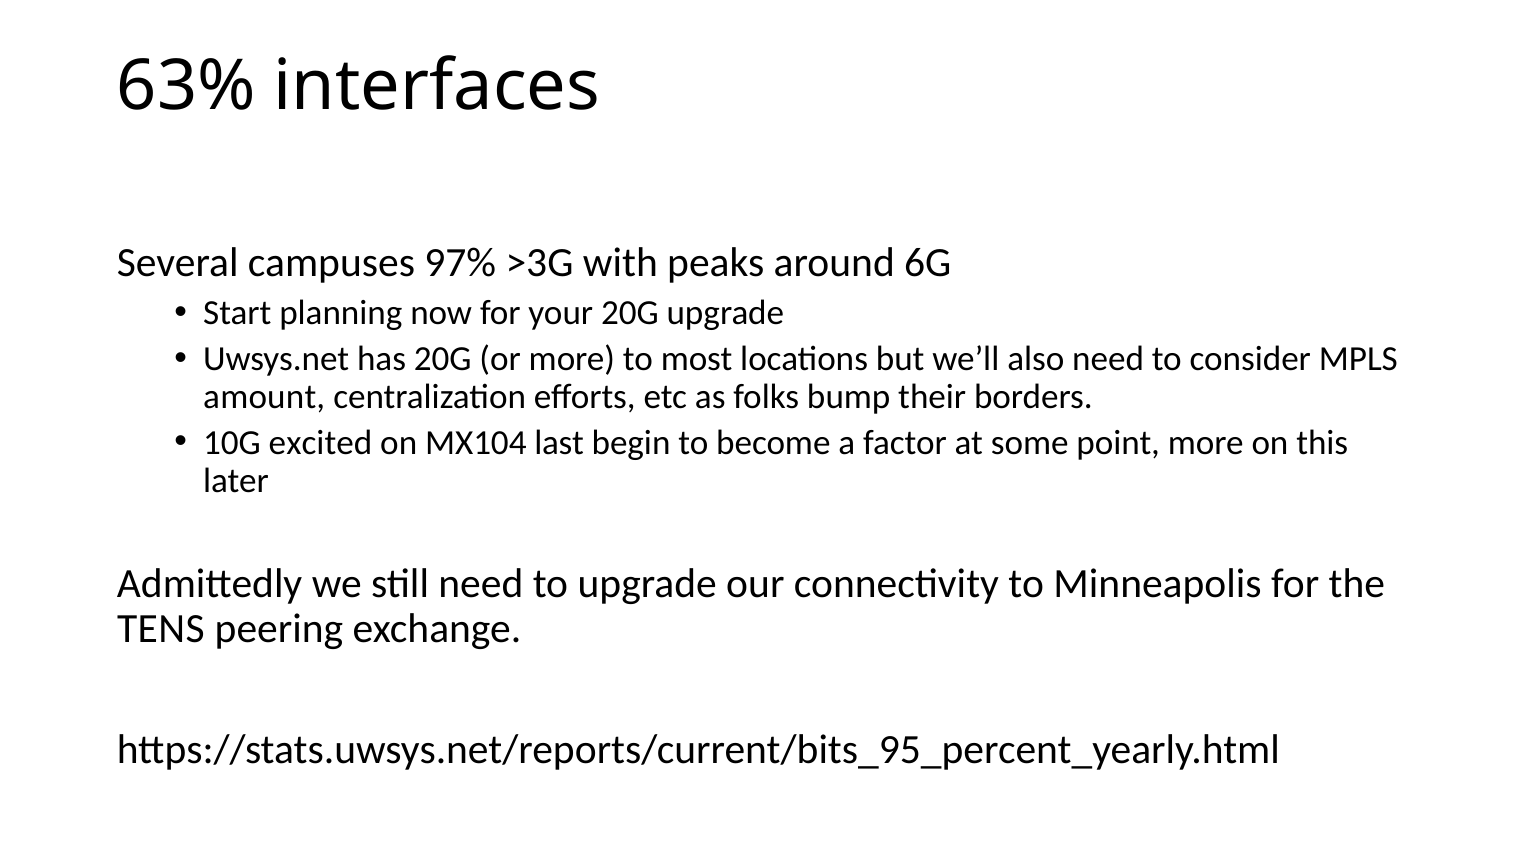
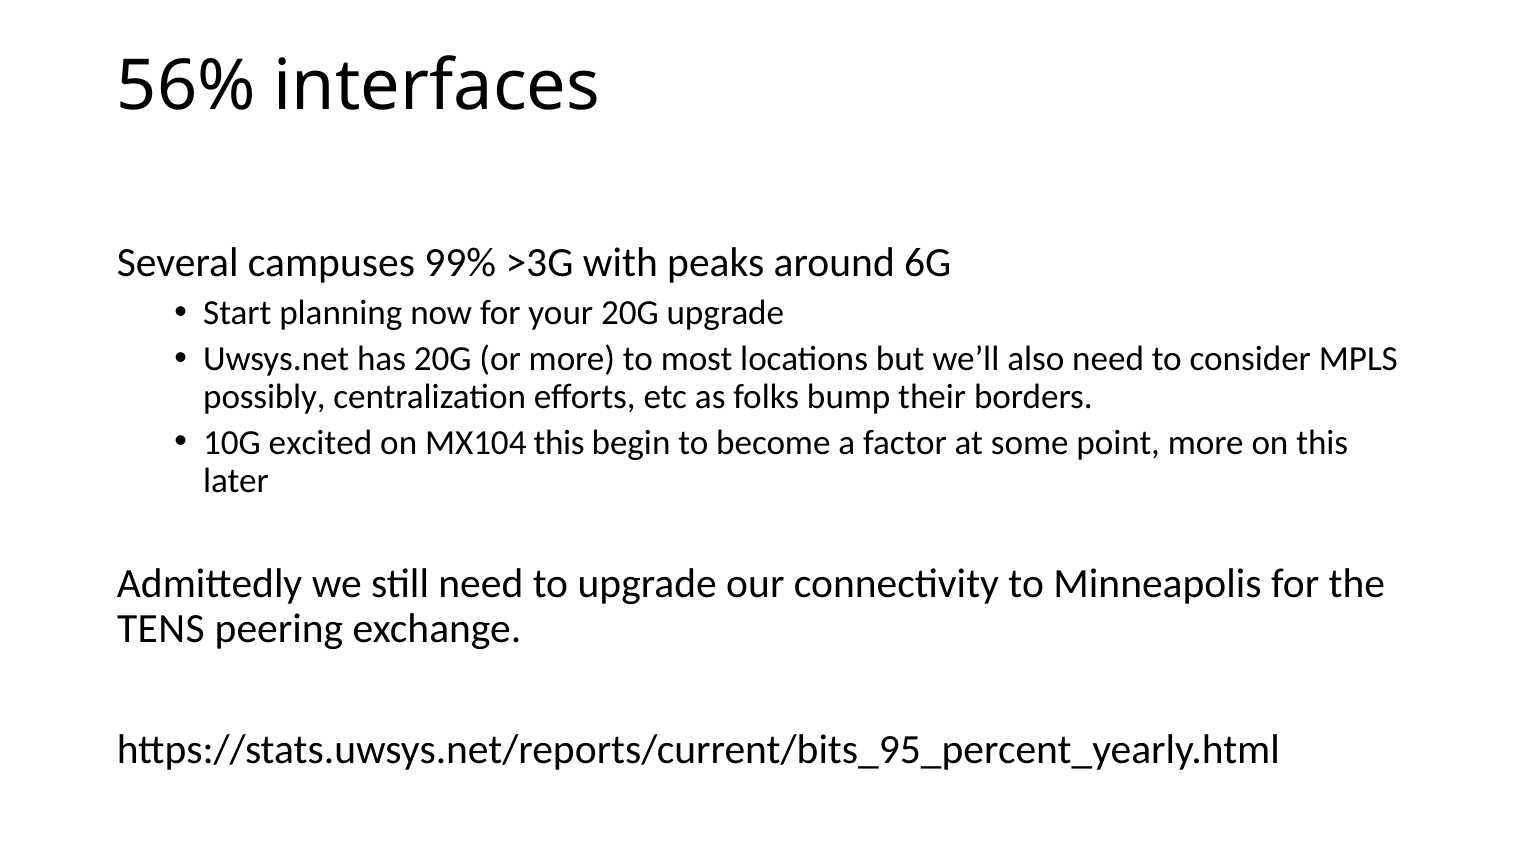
63%: 63% -> 56% (186, 87)
97%: 97% -> 99% (460, 263)
amount: amount -> possibly (264, 396)
MX104 last: last -> this (559, 442)
